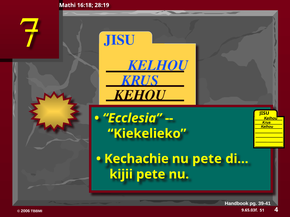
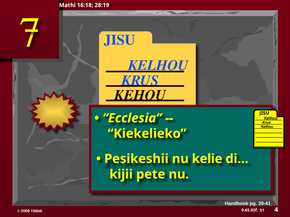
Kechachie: Kechachie -> Pesikeshii (136, 159)
nu pete: pete -> kelie (207, 159)
